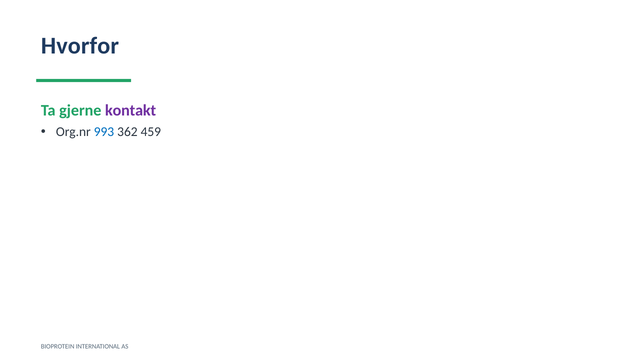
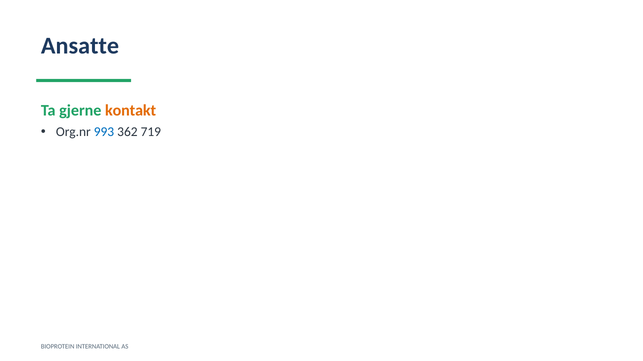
Hvorfor: Hvorfor -> Ansatte (80, 46)
kontakt colour: purple -> orange (131, 111)
459: 459 -> 719 (151, 132)
